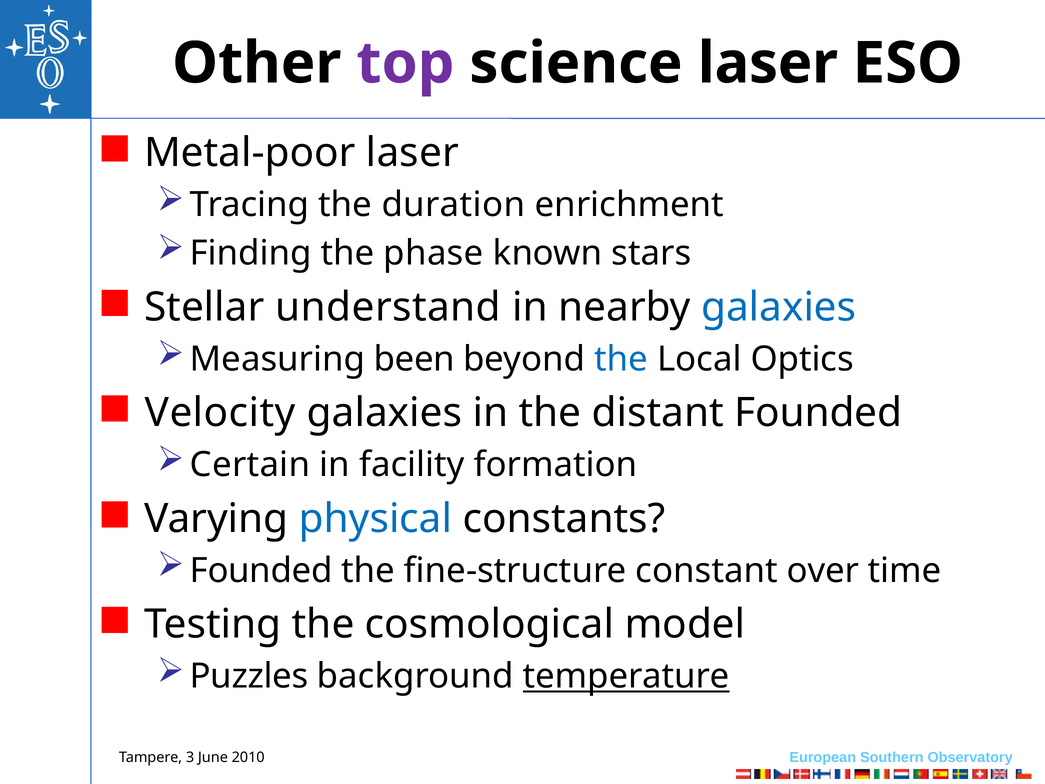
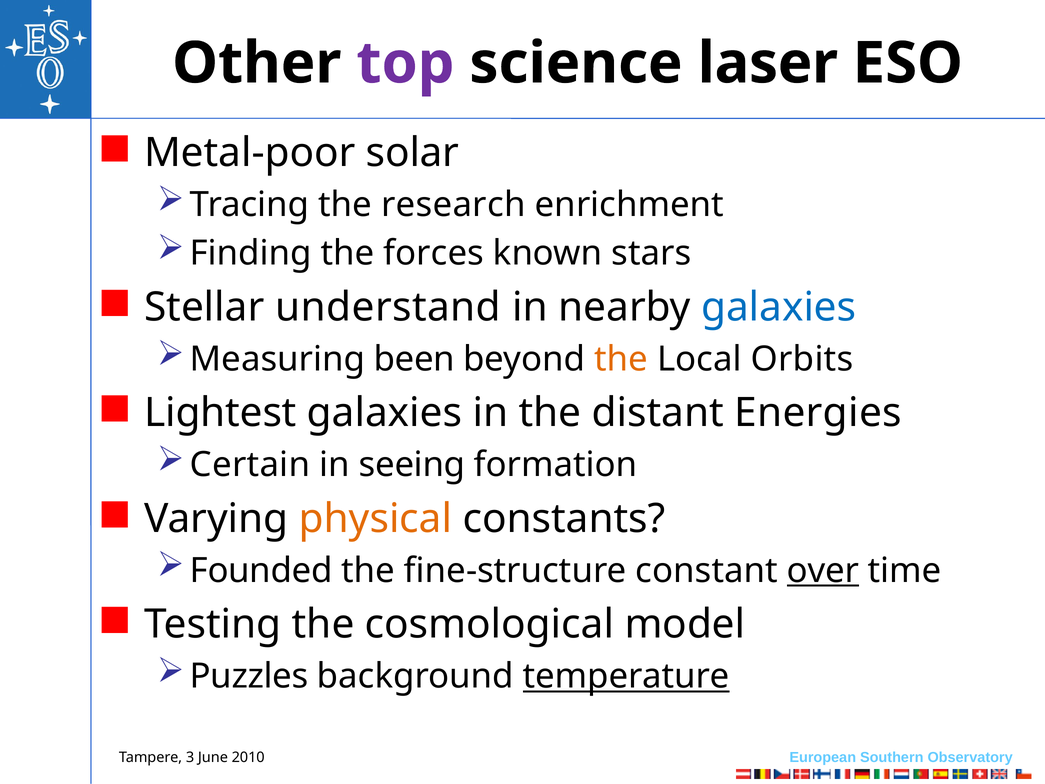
Metal-poor laser: laser -> solar (413, 153)
duration: duration -> research (453, 205)
phase: phase -> forces (434, 253)
the colour: blue -> orange (621, 359)
Optics: Optics -> Orbits (802, 359)
Velocity: Velocity -> Lightest (220, 413)
distant Founded: Founded -> Energies (818, 413)
facility: facility -> seeing (412, 465)
physical colour: blue -> orange (375, 519)
over underline: none -> present (823, 570)
